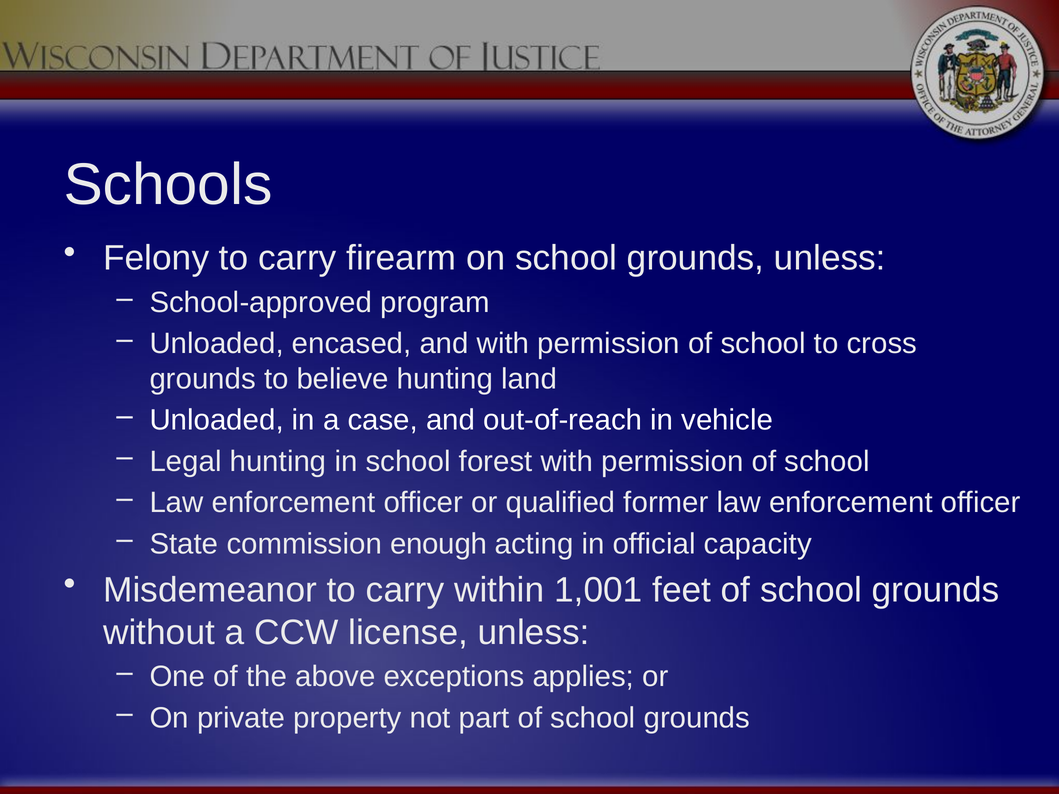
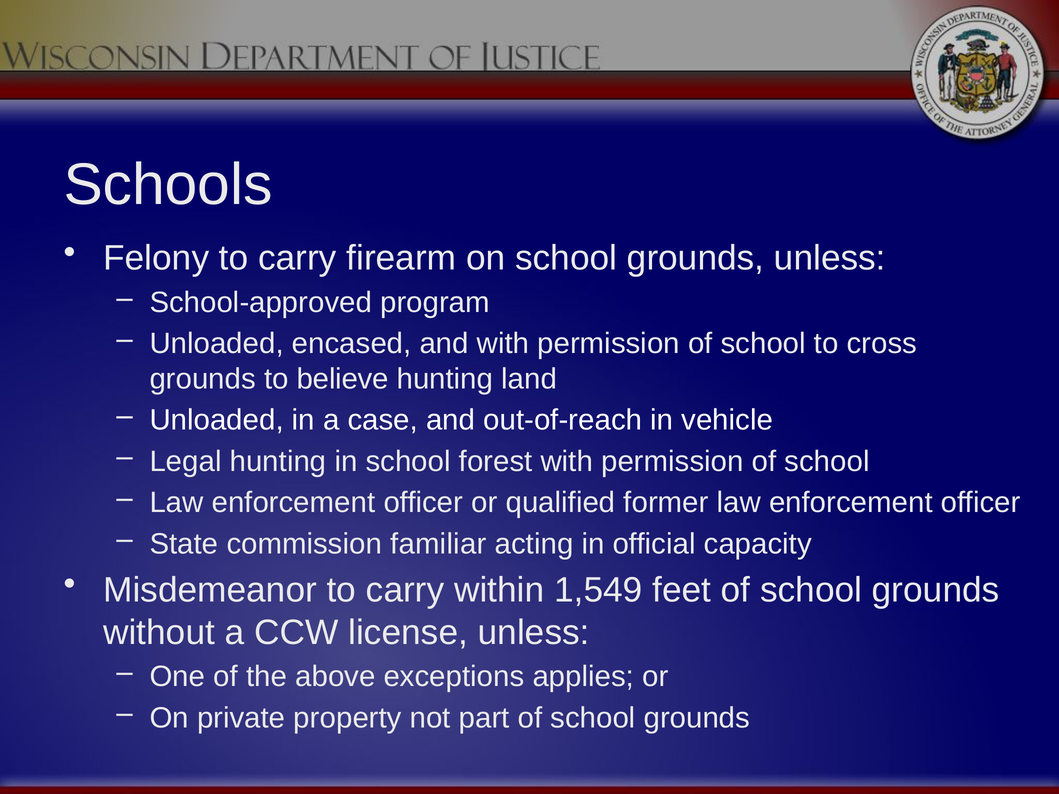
enough: enough -> familiar (438, 544)
1,001: 1,001 -> 1,549 (598, 590)
